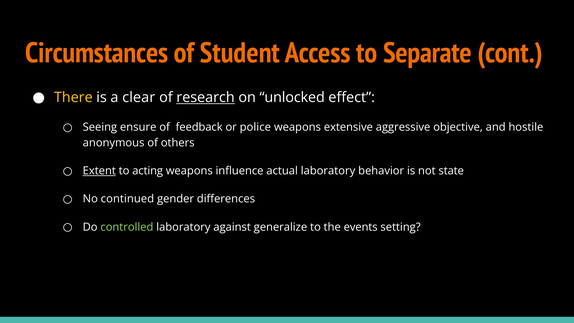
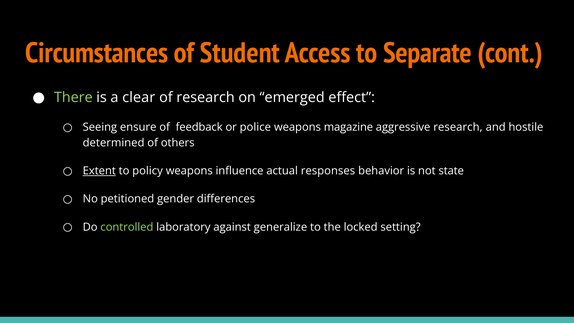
There colour: yellow -> light green (73, 97)
research underline: present -> none (206, 97)
unlocked: unlocked -> emerged (292, 97)
extensive: extensive -> magazine (348, 127)
aggressive objective: objective -> research (458, 127)
anonymous: anonymous -> determined (114, 143)
acting: acting -> policy (148, 171)
actual laboratory: laboratory -> responses (328, 171)
continued: continued -> petitioned (127, 199)
events: events -> locked (361, 227)
